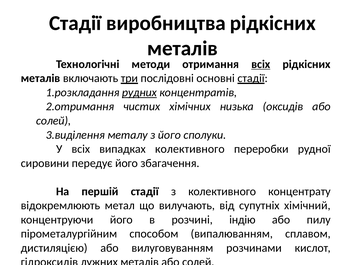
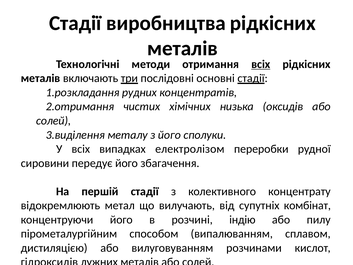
рудних underline: present -> none (139, 92)
випадках колективного: колективного -> електролізом (190, 149)
хімічний: хімічний -> комбінат (307, 205)
